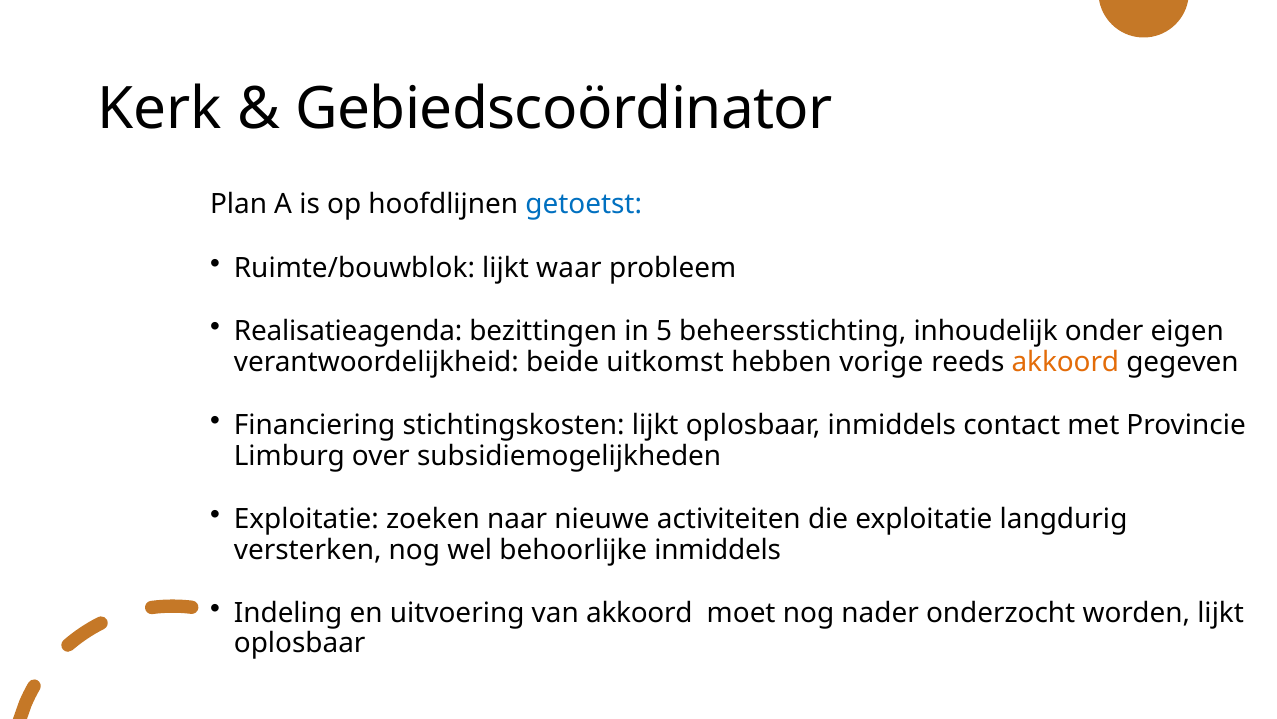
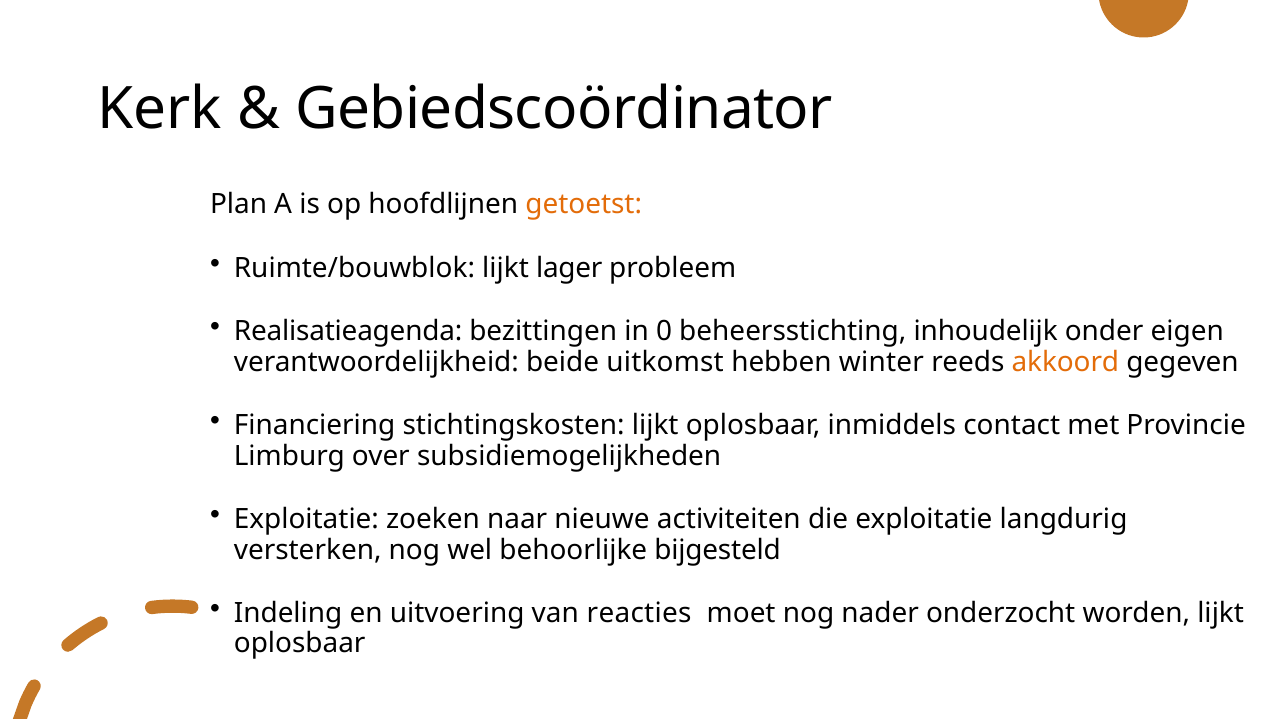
getoetst colour: blue -> orange (584, 204)
waar: waar -> lager (569, 268)
5: 5 -> 0 (664, 331)
vorige: vorige -> winter (881, 362)
behoorlijke inmiddels: inmiddels -> bijgesteld (718, 549)
van akkoord: akkoord -> reacties (639, 613)
